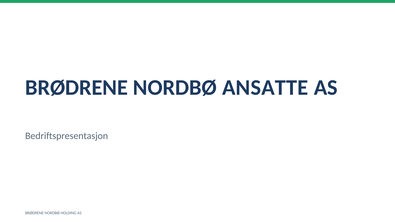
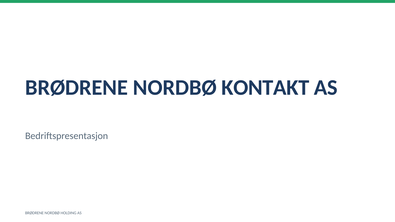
ANSATTE: ANSATTE -> KONTAKT (265, 88)
